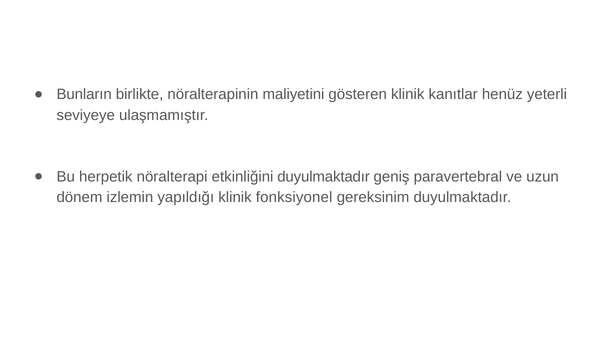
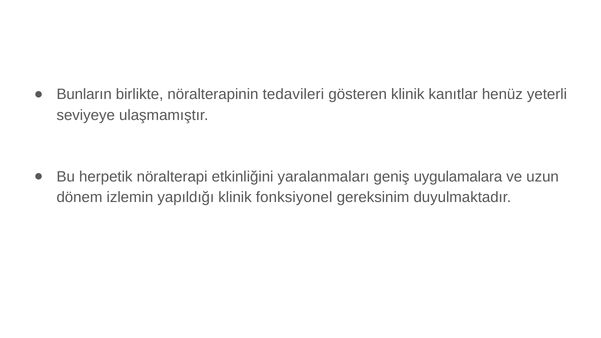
maliyetini: maliyetini -> tedavileri (293, 95)
etkinliğini duyulmaktadır: duyulmaktadır -> yaralanmaları (323, 177)
paravertebral: paravertebral -> uygulamalara (458, 177)
